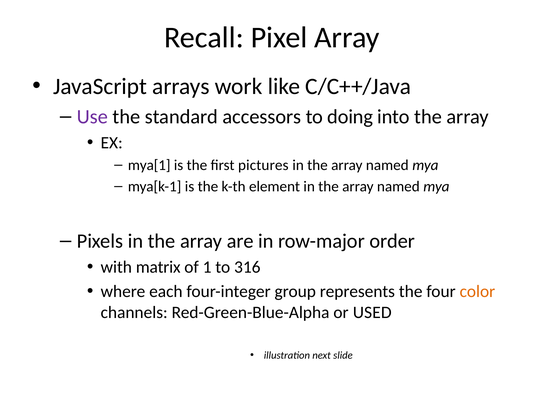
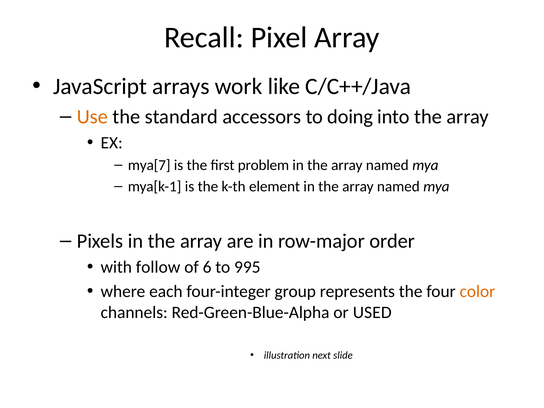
Use colour: purple -> orange (92, 117)
mya[1: mya[1 -> mya[7 (149, 165)
pictures: pictures -> problem (263, 165)
matrix: matrix -> follow (158, 267)
1: 1 -> 6 (207, 267)
316: 316 -> 995 (247, 267)
